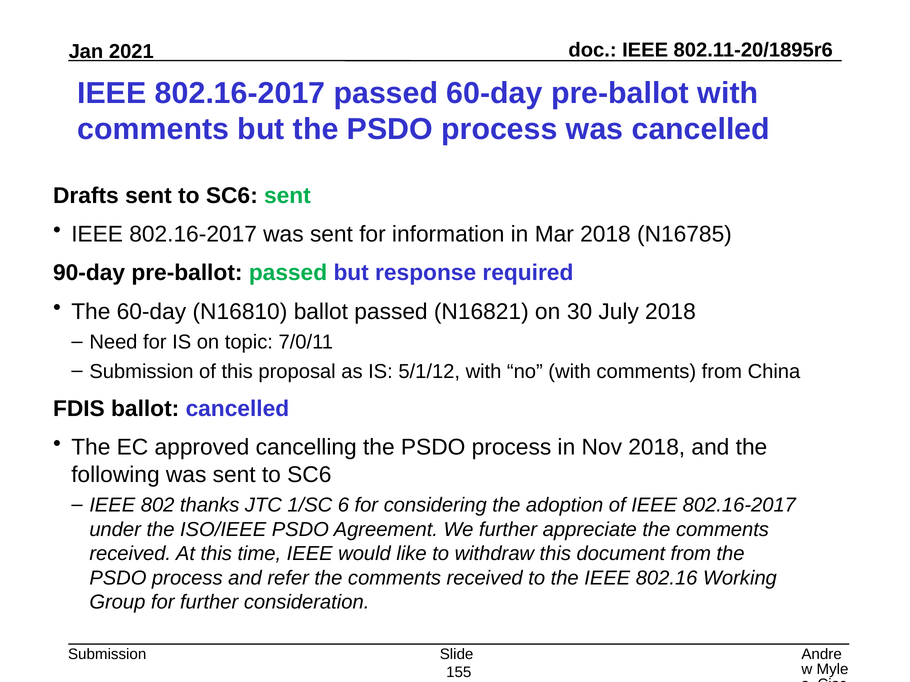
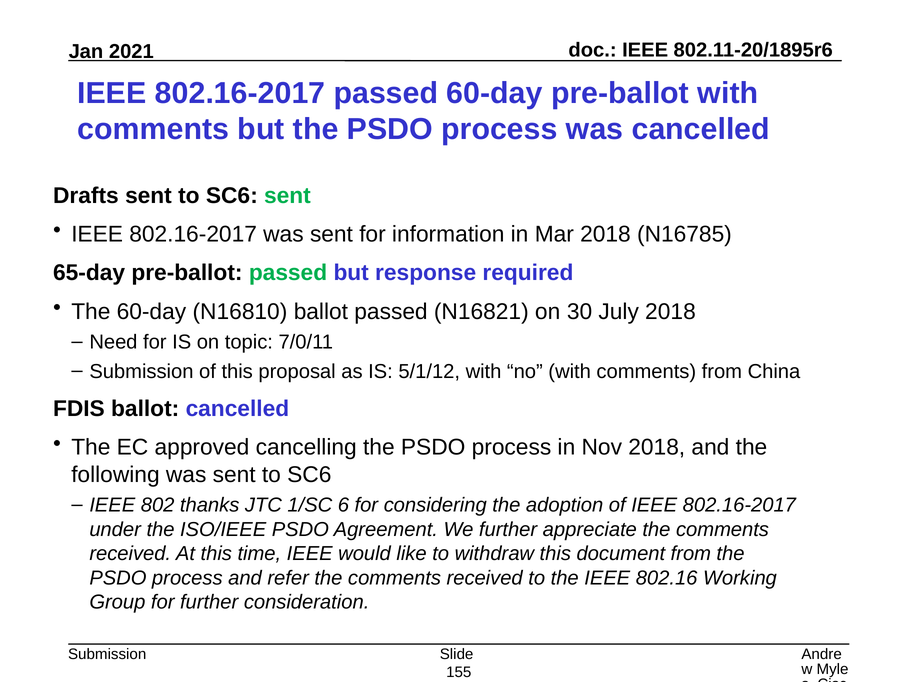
90-day: 90-day -> 65-day (89, 273)
